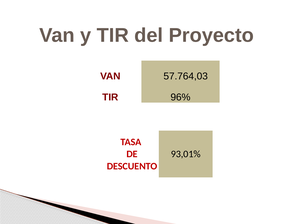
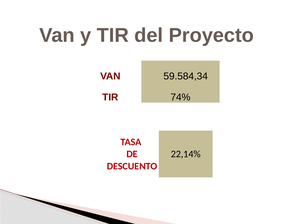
57.764,03: 57.764,03 -> 59.584,34 (186, 76)
96%: 96% -> 74% (180, 97)
93,01%: 93,01% -> 22,14% (186, 154)
